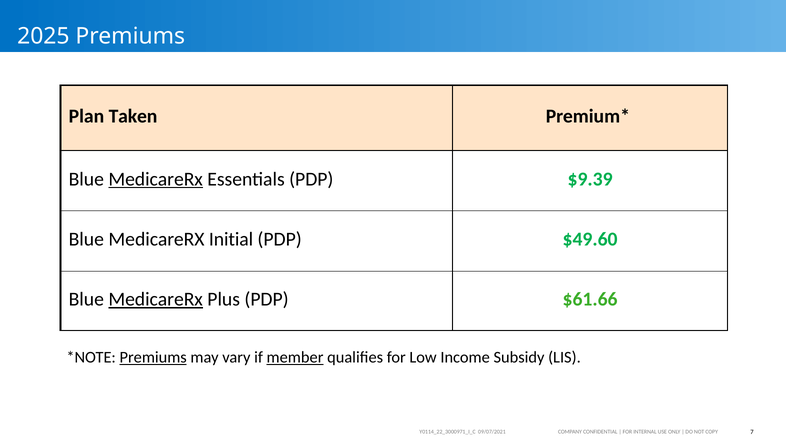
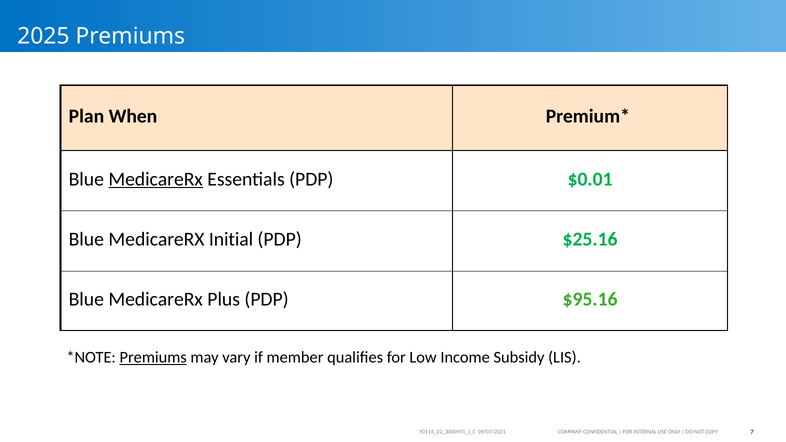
Taken: Taken -> When (133, 116)
$9.39: $9.39 -> $0.01 (590, 179)
$49.60: $49.60 -> $25.16 (590, 240)
MedicareRx underline: present -> none (156, 299)
$61.66: $61.66 -> $95.16 (590, 299)
member underline: present -> none (295, 357)
